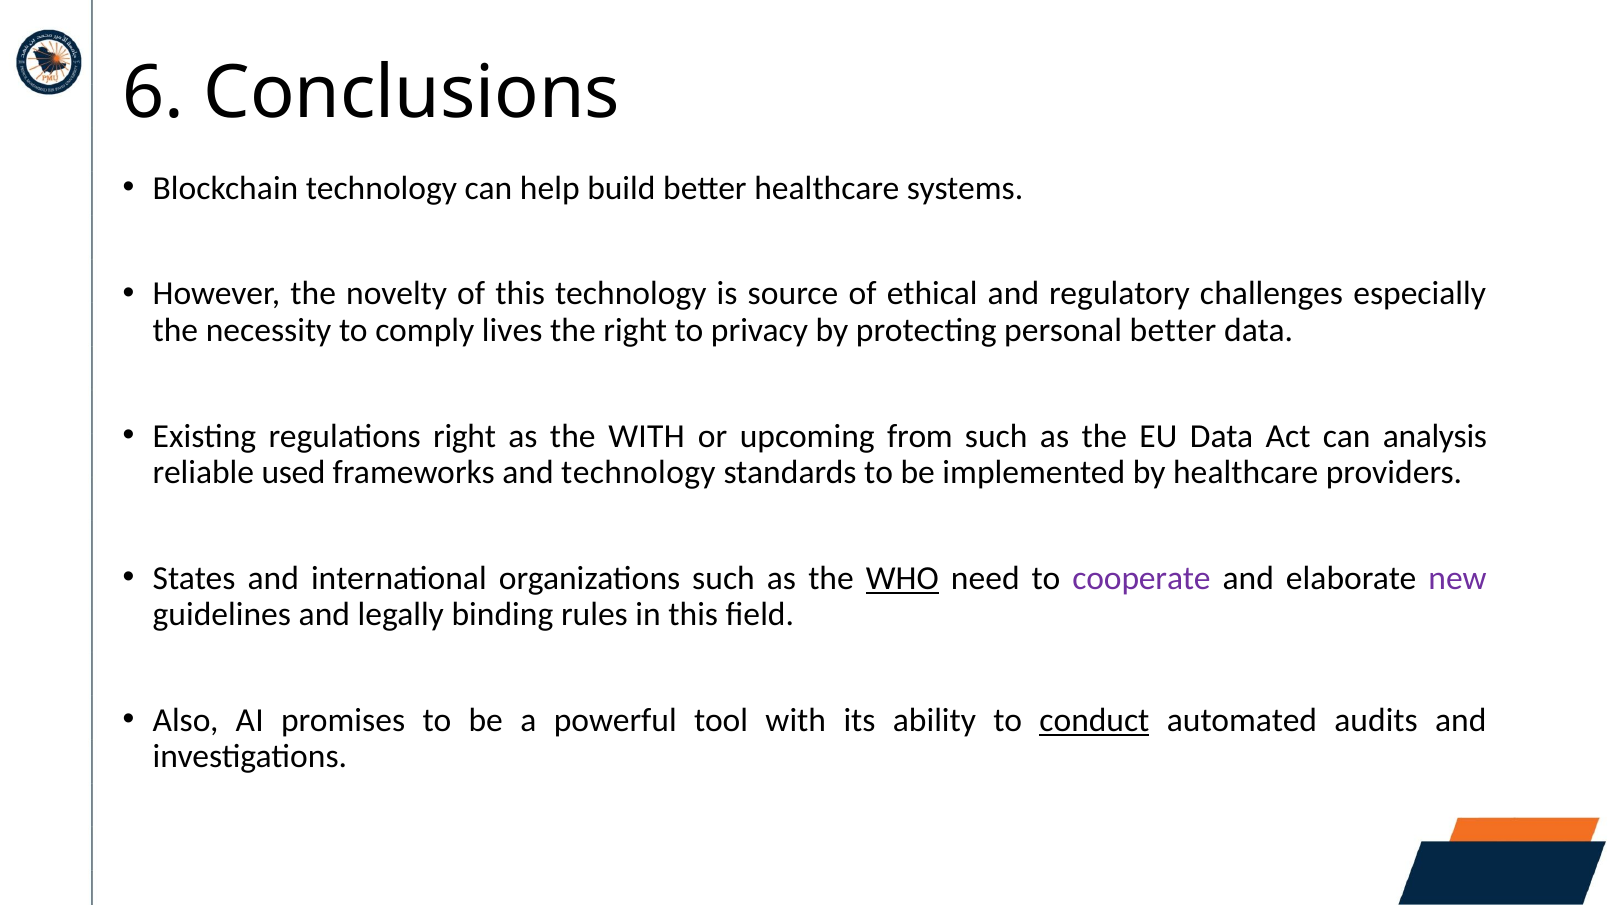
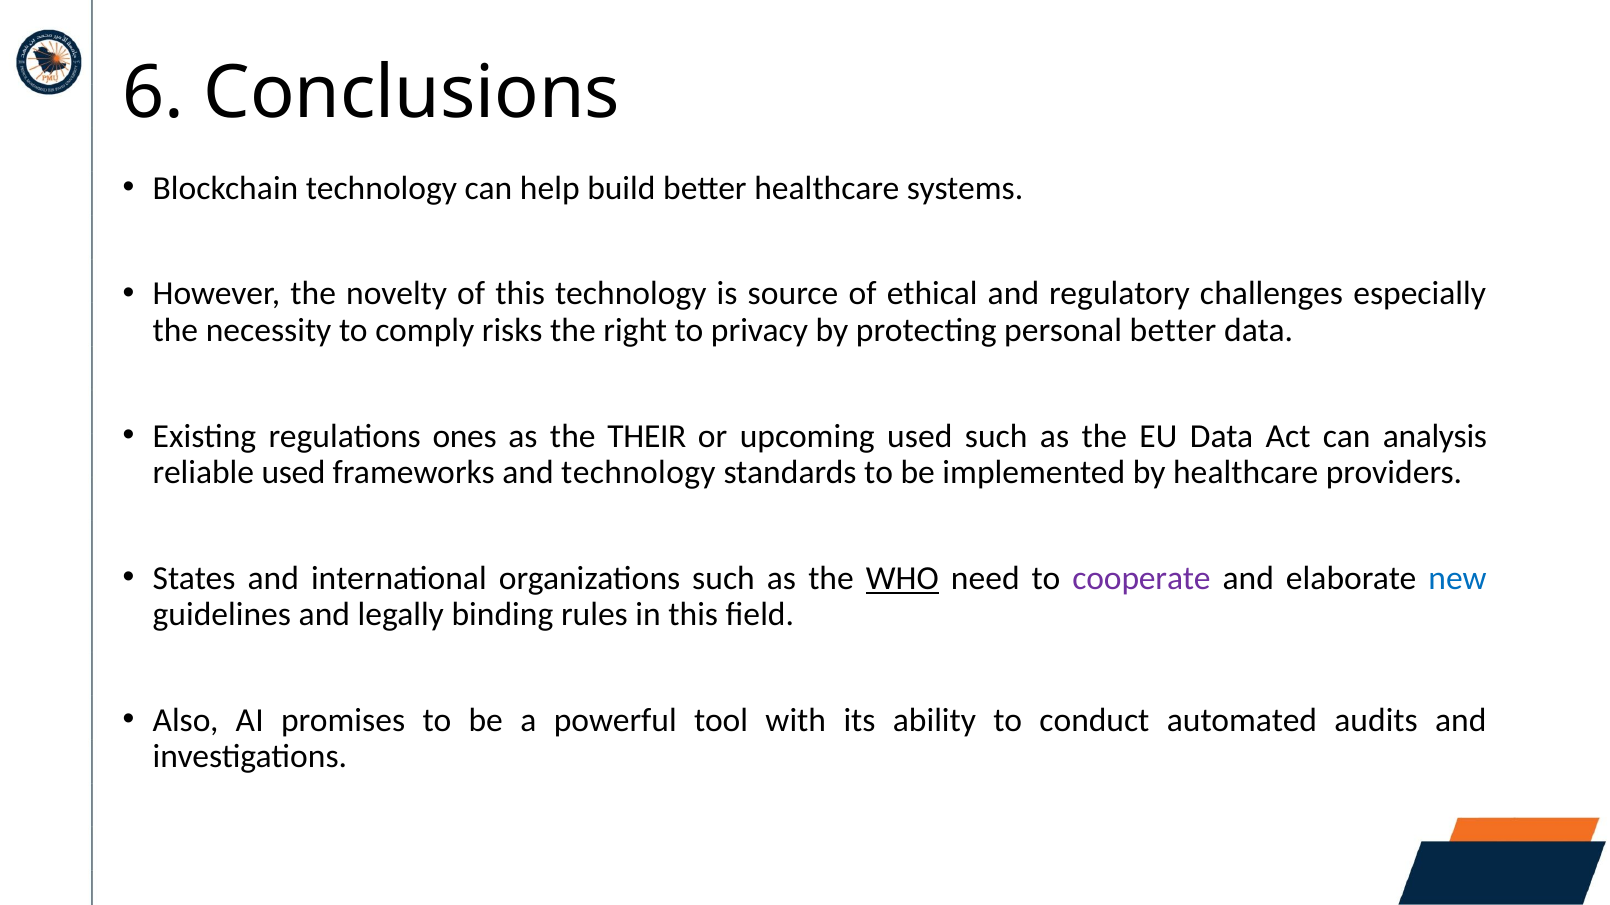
lives: lives -> risks (512, 330)
regulations right: right -> ones (465, 436)
the WITH: WITH -> THEIR (647, 436)
upcoming from: from -> used (920, 436)
new colour: purple -> blue (1458, 579)
conduct underline: present -> none (1094, 721)
